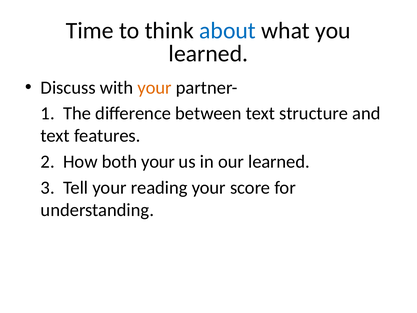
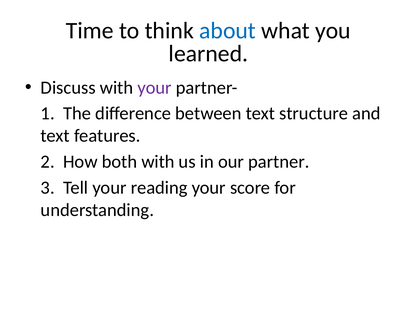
your colour: orange -> purple (155, 87)
both your: your -> with (158, 162)
our learned: learned -> partner (279, 162)
